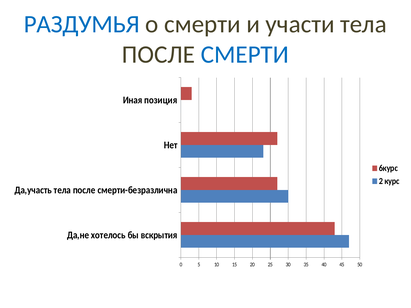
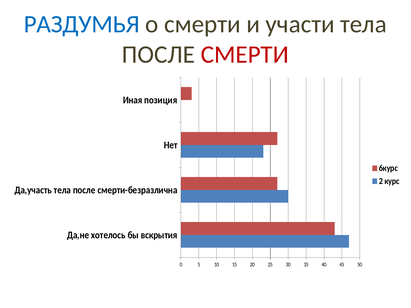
СМЕРТИ colour: blue -> red (245, 55)
